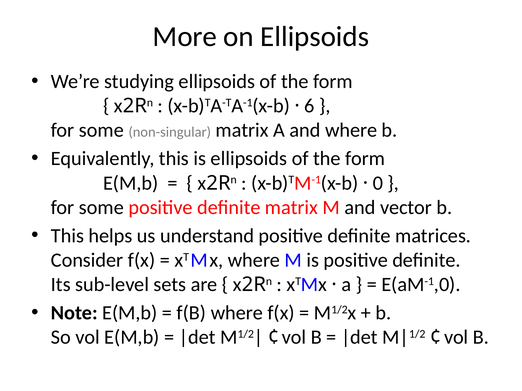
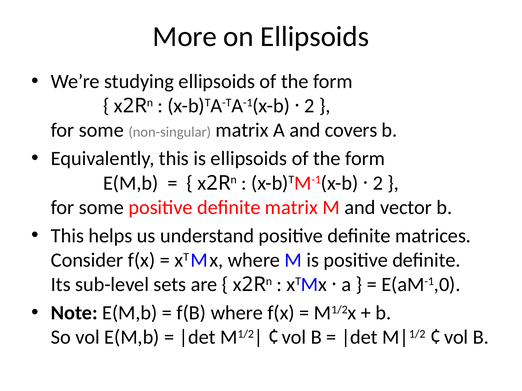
6: 6 -> 2 (309, 106)
and where: where -> covers (351, 130)
0: 0 -> 2 (378, 183)
